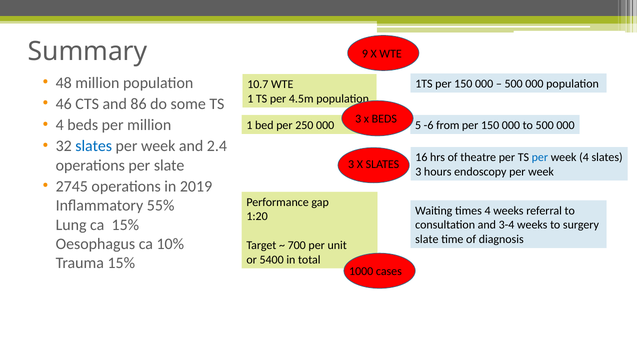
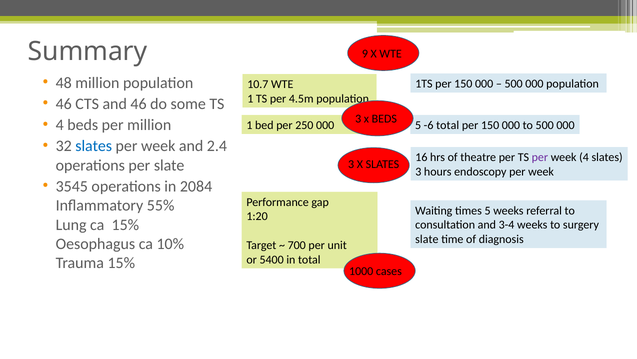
and 86: 86 -> 46 (139, 104)
-6 from: from -> total (448, 125)
per colour: blue -> purple (540, 157)
2745: 2745 -> 3545 (72, 186)
2019: 2019 -> 2084 (196, 186)
times 4: 4 -> 5 (488, 210)
